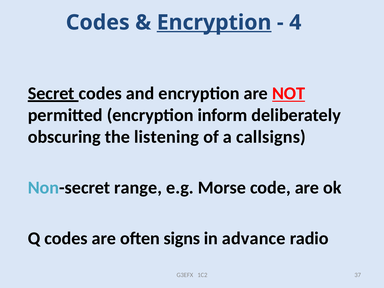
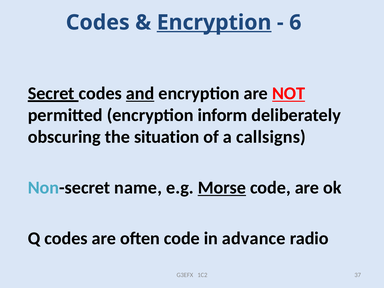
4: 4 -> 6 (295, 22)
and underline: none -> present (140, 93)
listening: listening -> situation (167, 137)
range: range -> name (138, 188)
Morse underline: none -> present (222, 188)
often signs: signs -> code (182, 238)
